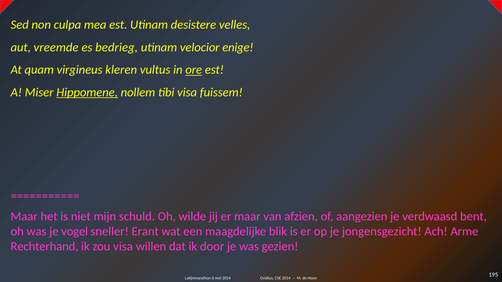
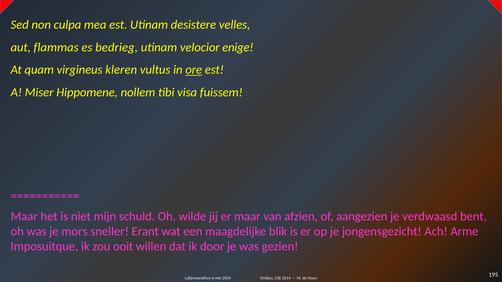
vreemde: vreemde -> flammas (56, 47)
Hippomene underline: present -> none (87, 93)
vogel: vogel -> mors (74, 232)
Rechterhand: Rechterhand -> Imposuitque (44, 247)
zou visa: visa -> ooit (123, 247)
